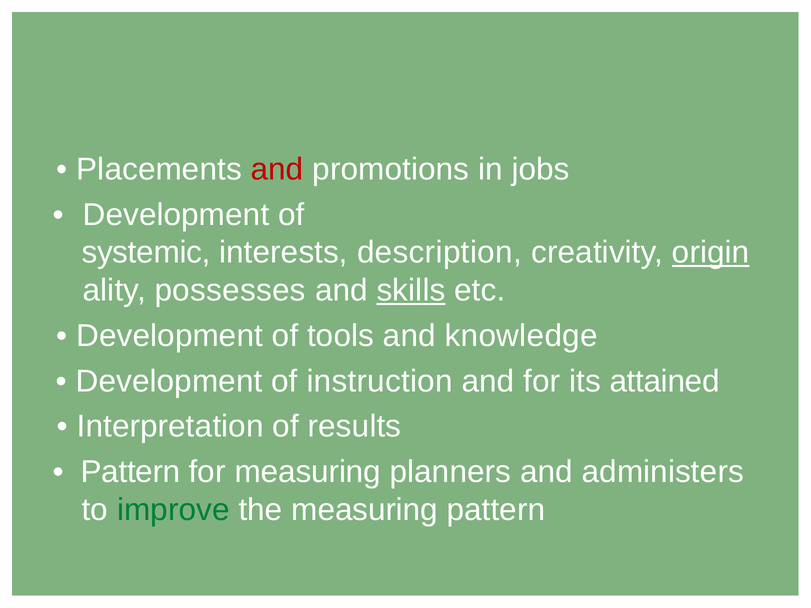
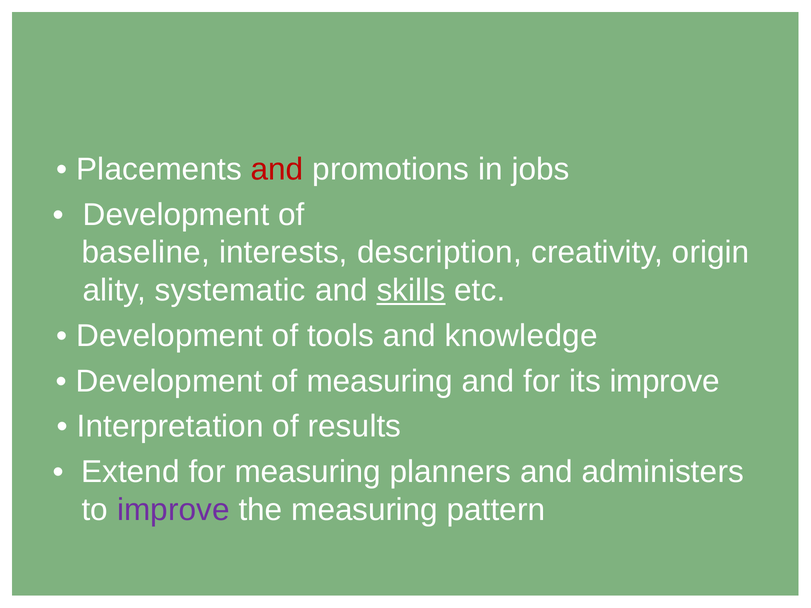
systemic: systemic -> baseline (146, 253)
origin underline: present -> none (711, 253)
possesses: possesses -> systematic (230, 290)
of instruction: instruction -> measuring (380, 381)
its attained: attained -> improve (665, 381)
Pattern: Pattern -> Extend (130, 472)
improve colour: green -> purple (173, 510)
